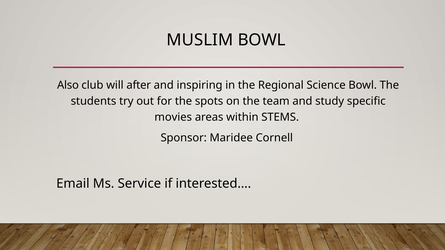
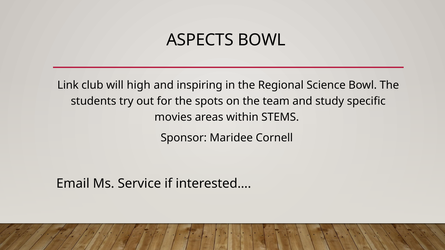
MUSLIM: MUSLIM -> ASPECTS (200, 40)
Also: Also -> Link (68, 85)
after: after -> high (139, 85)
